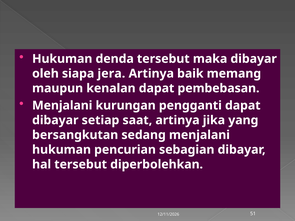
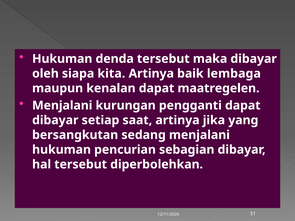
jera: jera -> kita (111, 74)
memang: memang -> lembaga (234, 74)
pembebasan: pembebasan -> maatregelen (218, 88)
